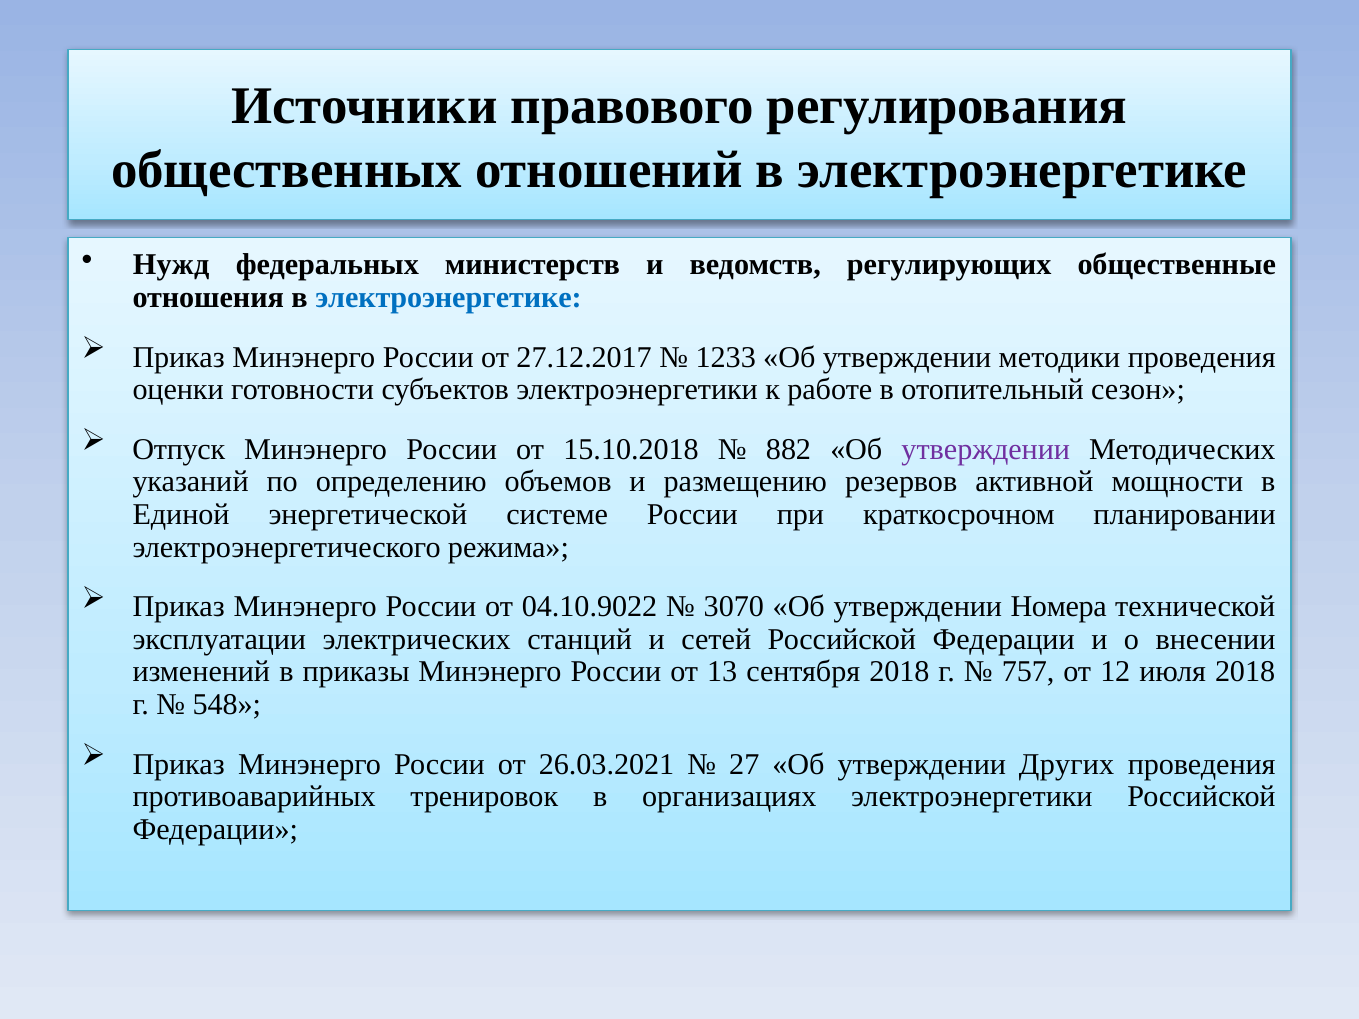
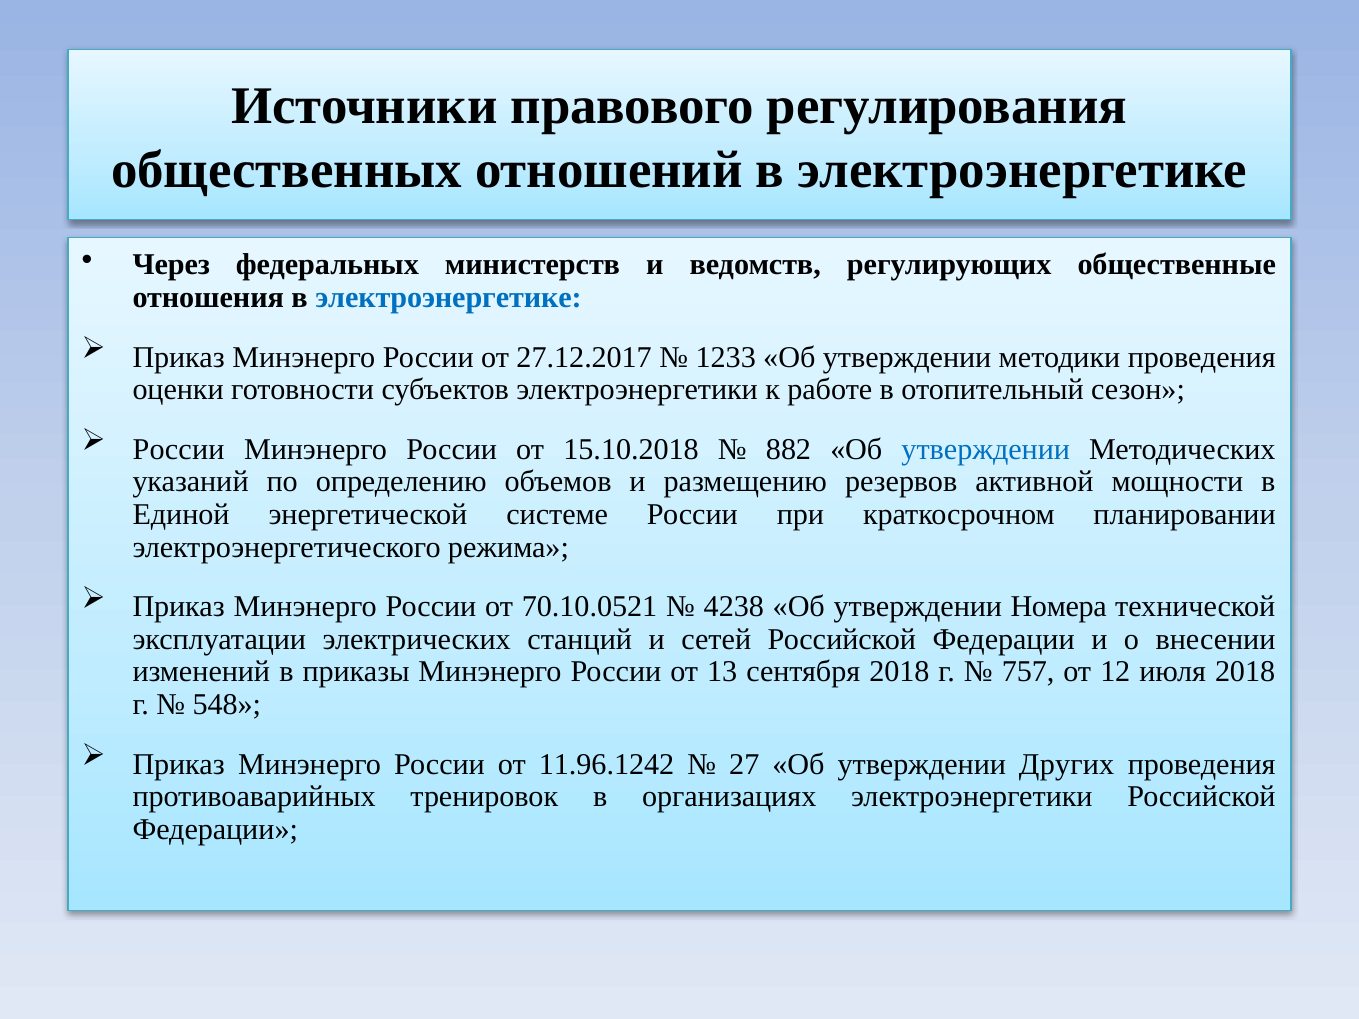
Нужд: Нужд -> Через (171, 265)
Отпуск: Отпуск -> России (179, 449)
утверждении colour: purple -> blue (986, 449)
04.10.9022: 04.10.9022 -> 70.10.0521 (590, 607)
3070: 3070 -> 4238 (734, 607)
26.03.2021: 26.03.2021 -> 11.96.1242 (607, 764)
